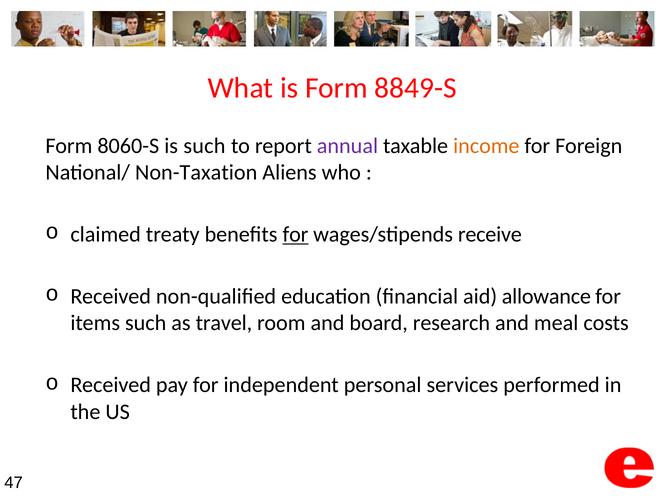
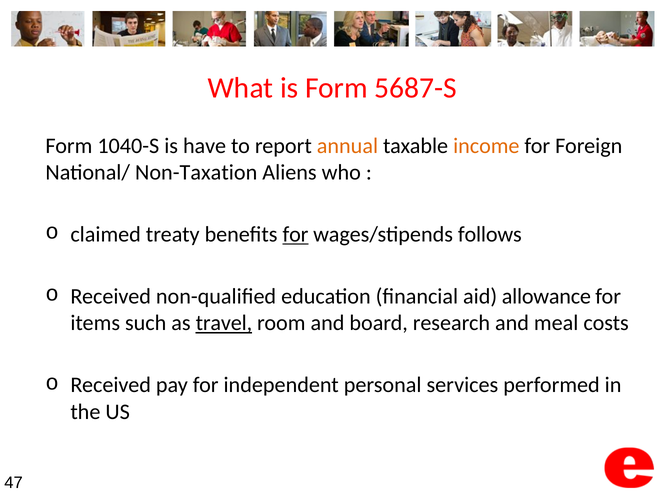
8849-S: 8849-S -> 5687-S (416, 88)
8060-S: 8060-S -> 1040-S (128, 146)
is such: such -> have (205, 146)
annual colour: purple -> orange (347, 146)
receive: receive -> follows (490, 234)
travel underline: none -> present (224, 323)
